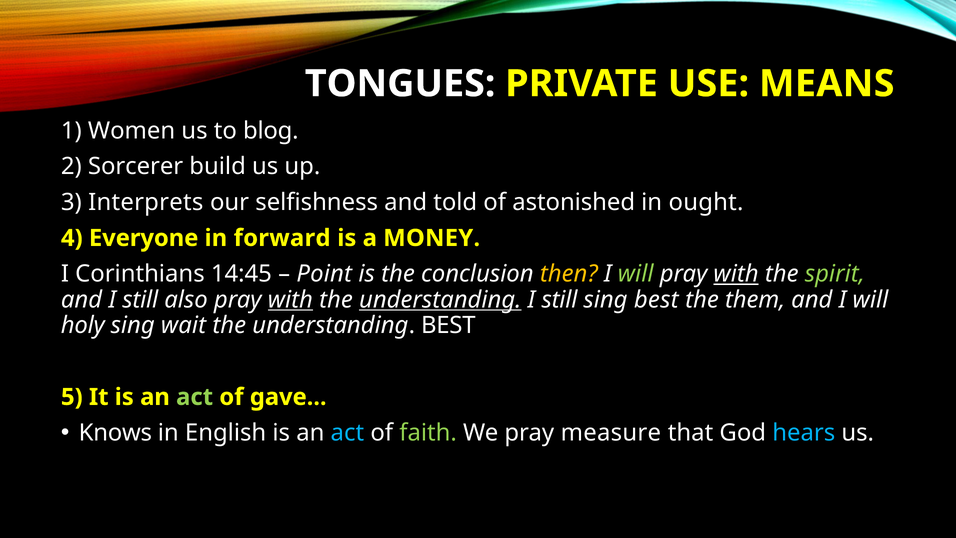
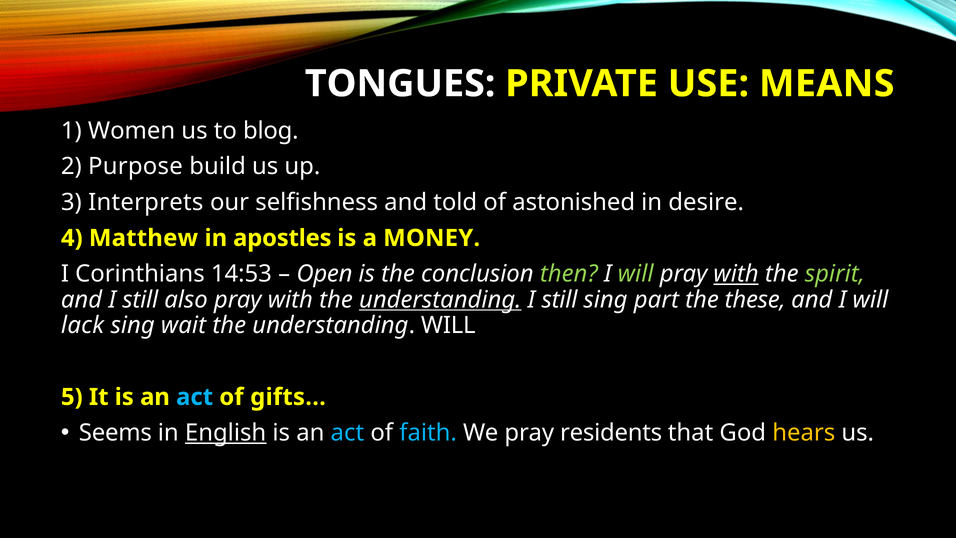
Sorcerer: Sorcerer -> Purpose (135, 166)
ought: ought -> desire (706, 202)
Everyone: Everyone -> Matthew (143, 238)
forward: forward -> apostles (282, 238)
14:45: 14:45 -> 14:53 (241, 274)
Point: Point -> Open (324, 274)
then colour: yellow -> light green (569, 274)
with underline: present -> none (290, 300)
sing best: best -> part (656, 300)
them: them -> these (755, 300)
holy: holy -> lack (83, 325)
understanding BEST: BEST -> WILL (448, 325)
act colour: light green -> light blue (195, 397)
gave: gave -> gifts (288, 397)
Knows: Knows -> Seems (115, 433)
English underline: none -> present (226, 433)
faith colour: light green -> light blue (428, 433)
measure: measure -> residents (611, 433)
hears colour: light blue -> yellow (804, 433)
